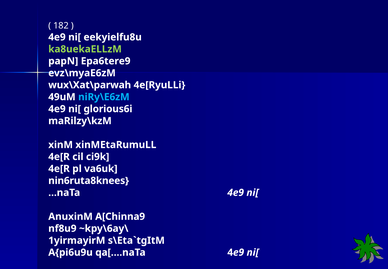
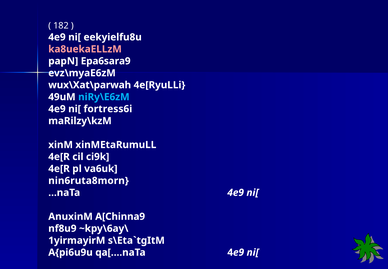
ka8uekaELLzM colour: light green -> pink (85, 49)
Epa6tere9: Epa6tere9 -> Epa6sara9 (106, 61)
glorious6i: glorious6i -> fortress6i (108, 109)
nin6ruta8knees: nin6ruta8knees -> nin6ruta8morn (89, 180)
